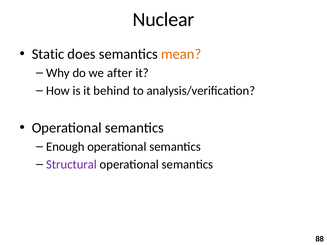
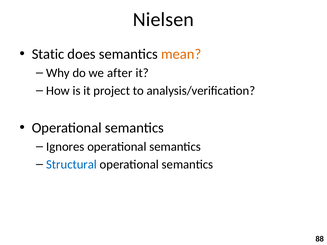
Nuclear: Nuclear -> Nielsen (163, 19)
behind: behind -> project (112, 91)
Enough: Enough -> Ignores (65, 147)
Structural colour: purple -> blue (72, 165)
